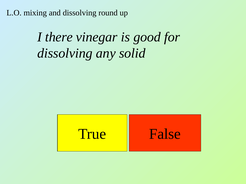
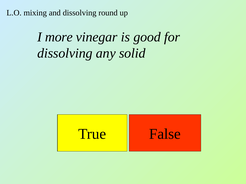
there: there -> more (59, 37)
